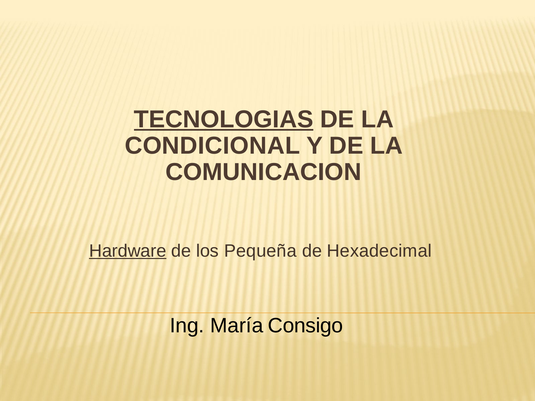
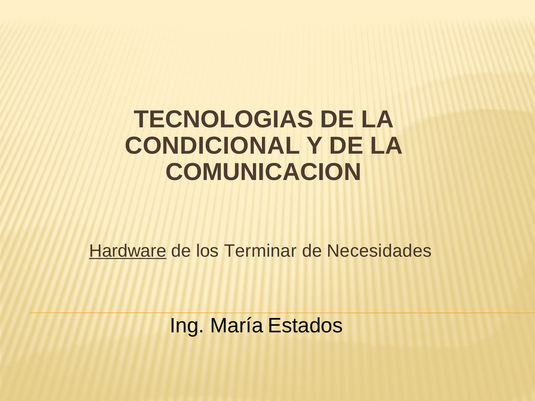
TECNOLOGIAS underline: present -> none (224, 119)
Pequeña: Pequeña -> Terminar (260, 251)
Hexadecimal: Hexadecimal -> Necesidades (379, 251)
Consigo: Consigo -> Estados (305, 326)
